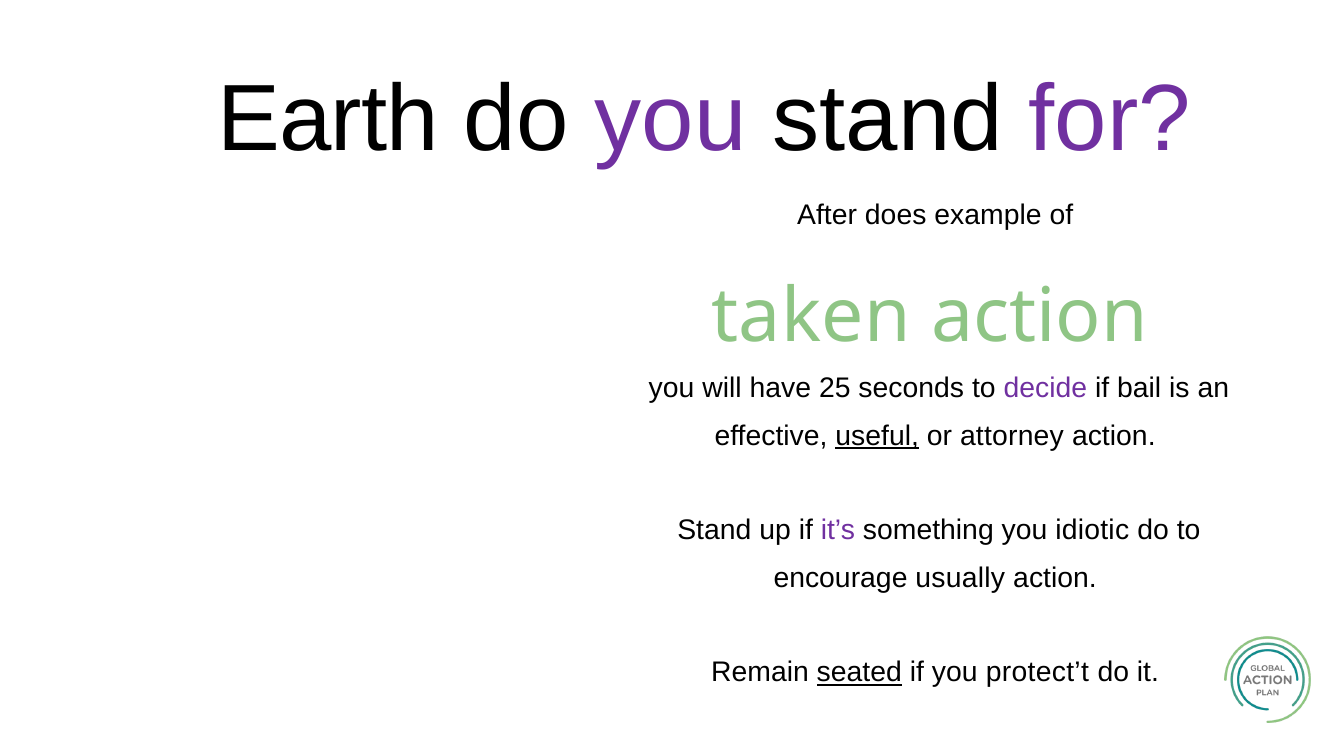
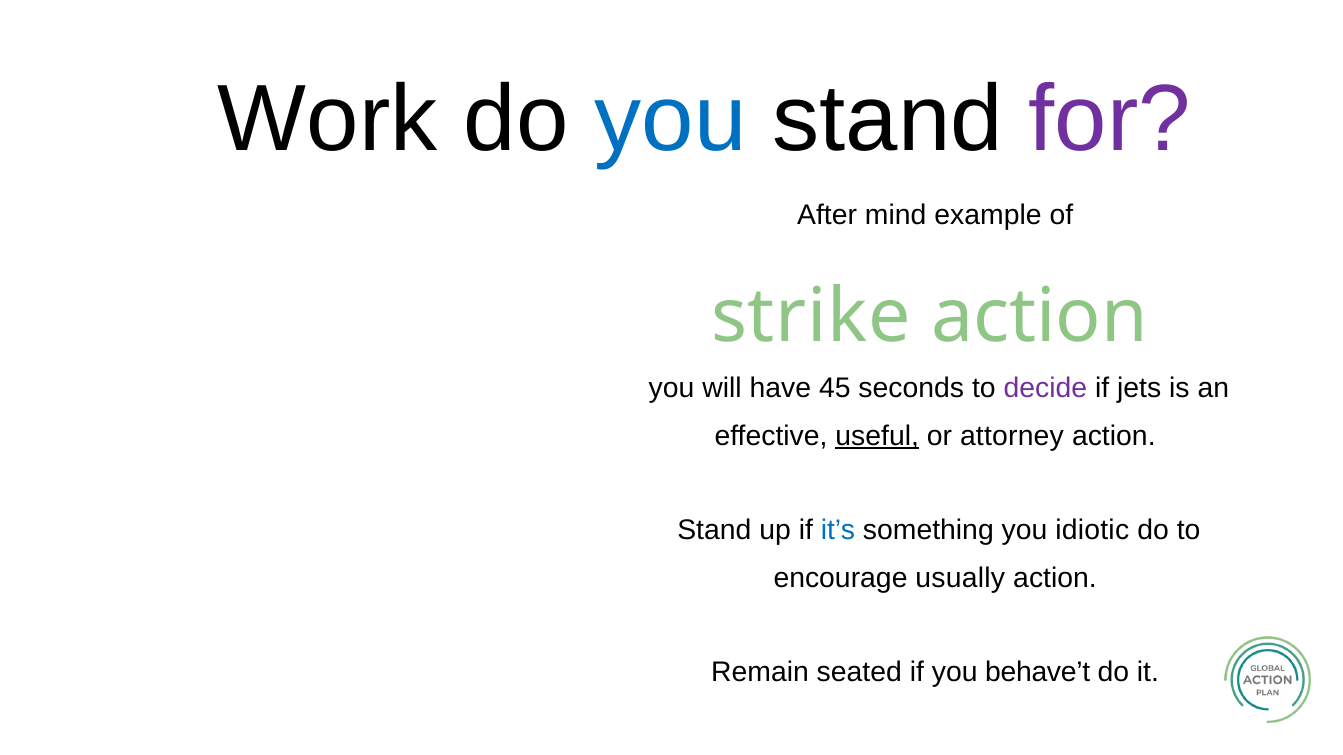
Earth: Earth -> Work (328, 119)
you colour: purple -> blue (670, 119)
does: does -> mind (896, 215)
taken: taken -> strike (811, 317)
25: 25 -> 45 (835, 389)
bail: bail -> jets (1139, 389)
it’s colour: purple -> blue (838, 531)
seated underline: present -> none (859, 673)
protect’t: protect’t -> behave’t (1038, 673)
